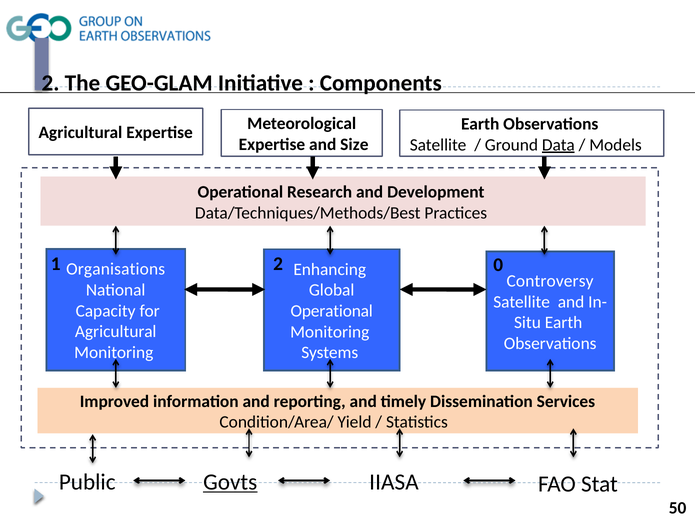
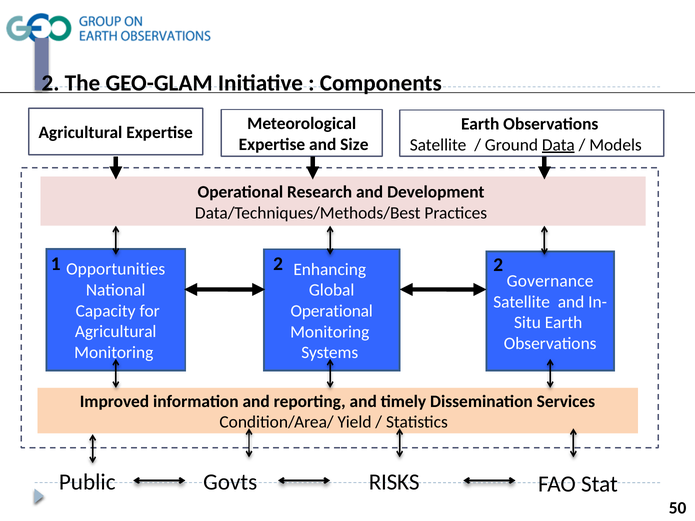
2 0: 0 -> 2 (498, 265)
Organisations: Organisations -> Opportunities (116, 269)
Controversy: Controversy -> Governance (550, 281)
Govts underline: present -> none (230, 482)
IIASA: IIASA -> RISKS (394, 482)
